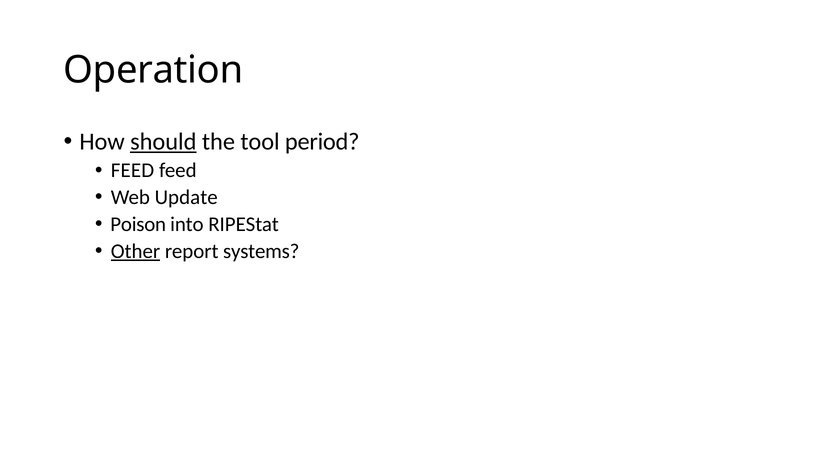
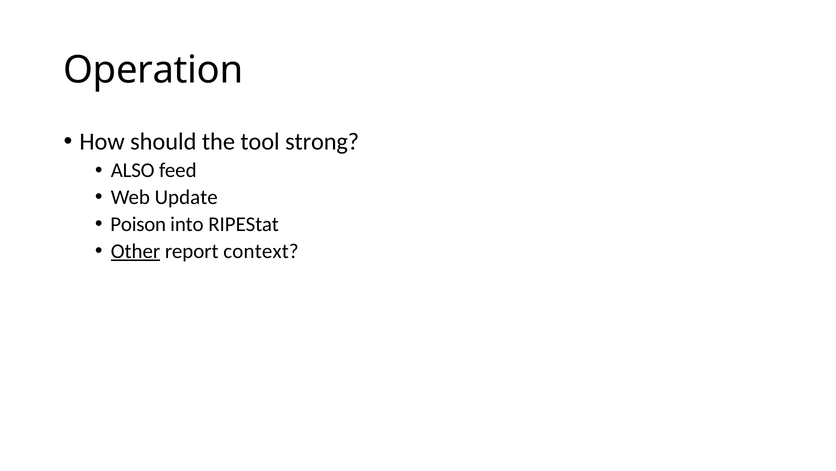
should underline: present -> none (163, 141)
period: period -> strong (322, 141)
FEED: FEED -> ALSO (133, 170)
systems: systems -> context (261, 251)
